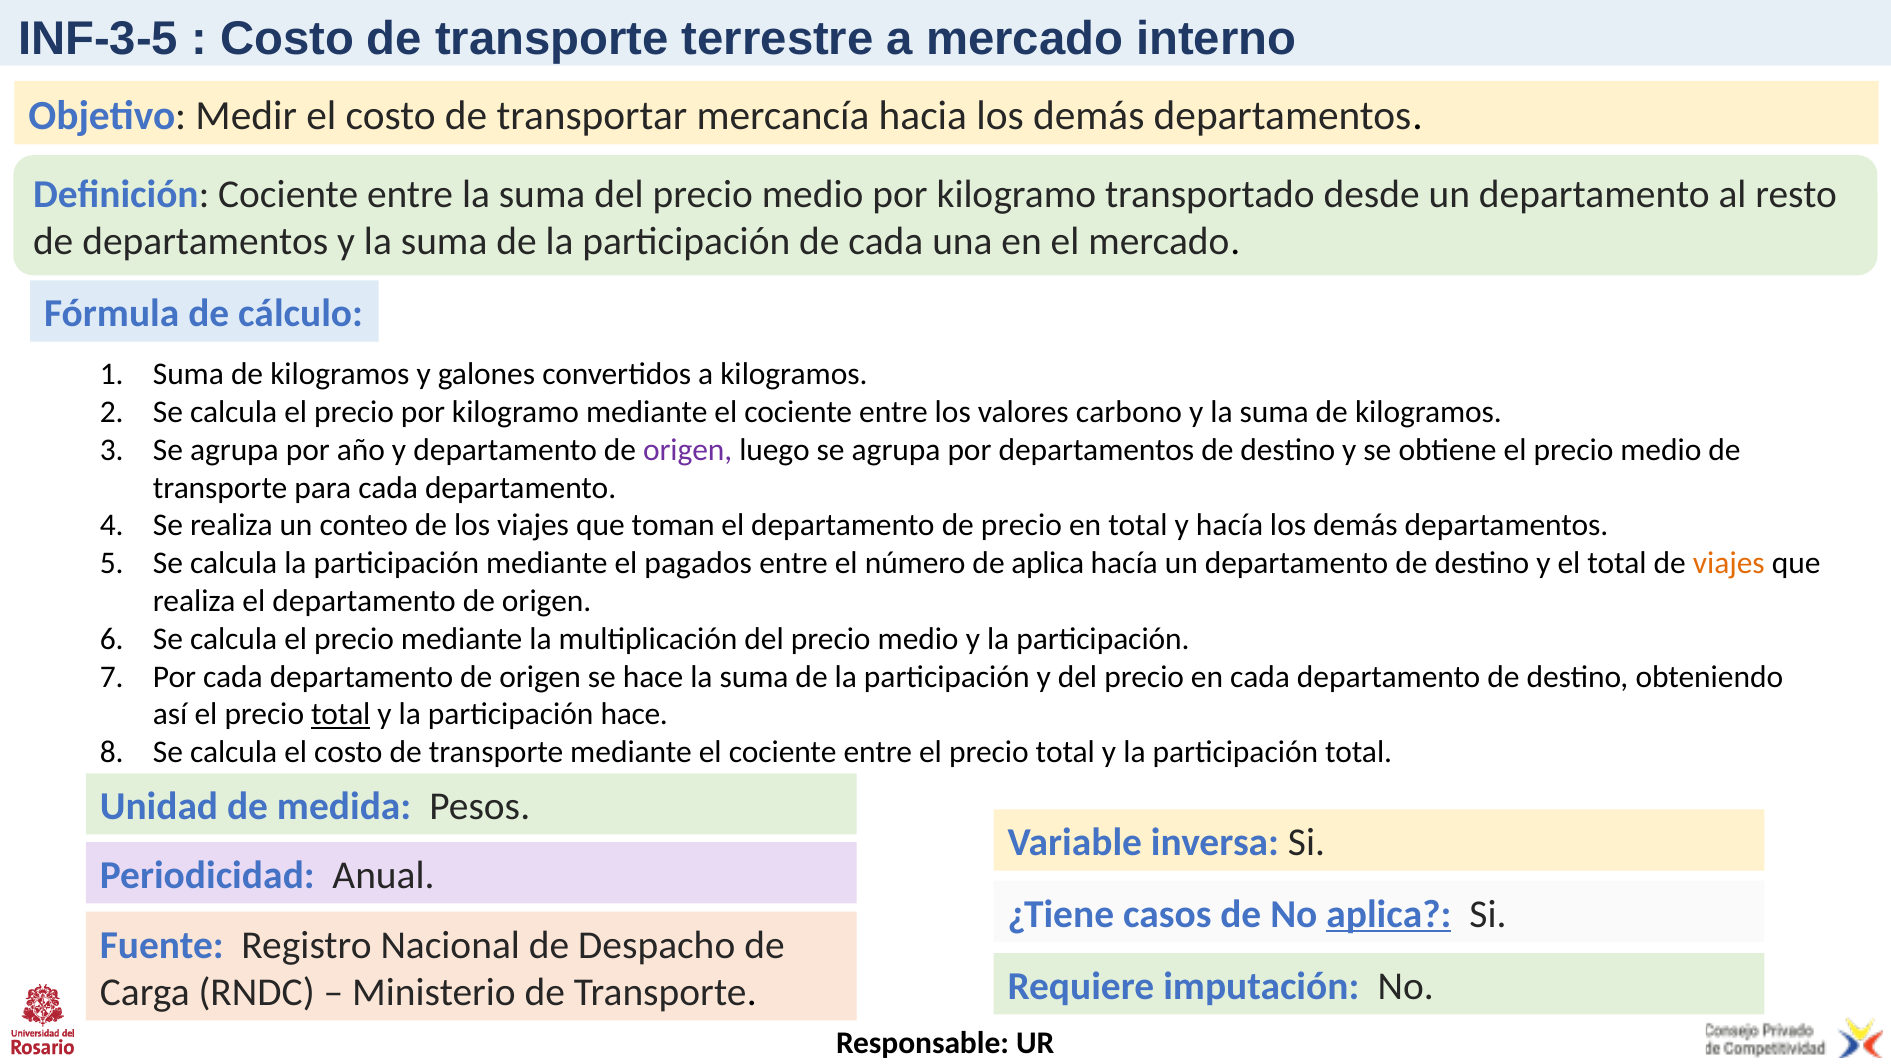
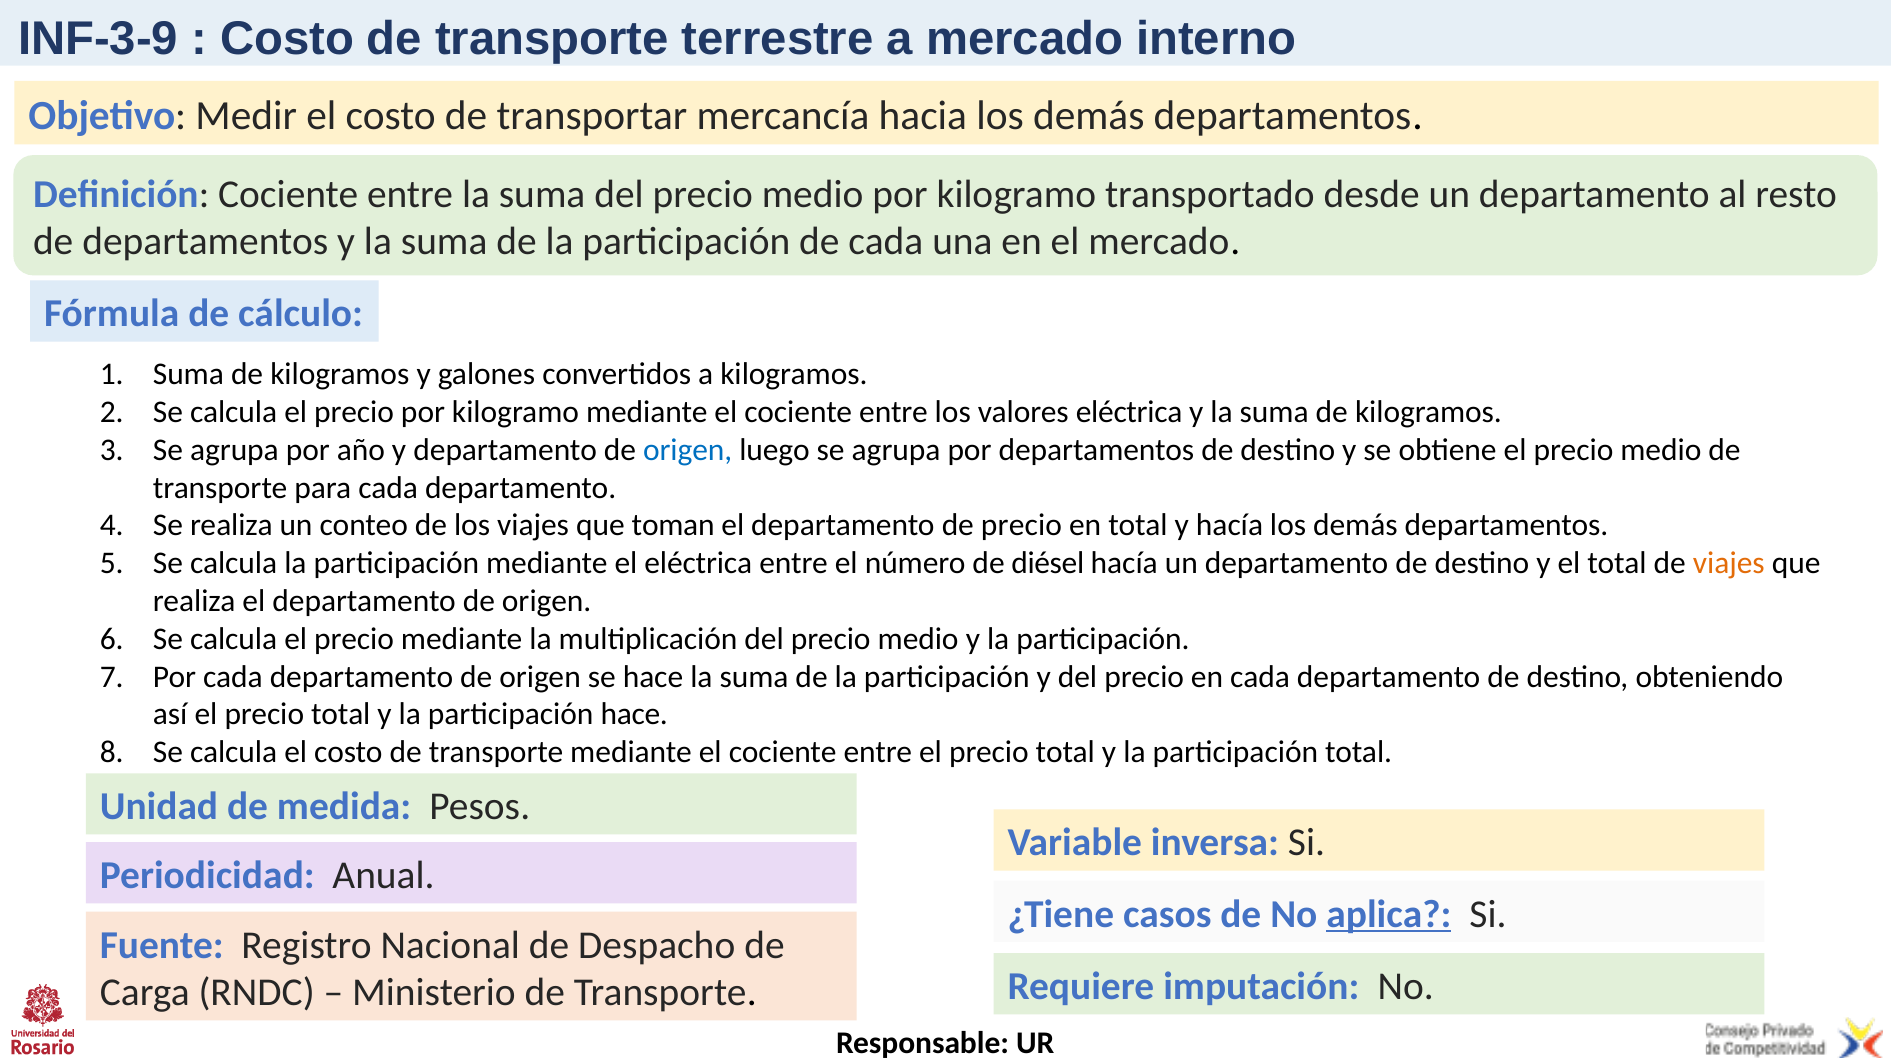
INF-3-5: INF-3-5 -> INF-3-9 (98, 39)
valores carbono: carbono -> eléctrica (1129, 412)
origen colour: purple -> blue (688, 450)
el pagados: pagados -> eléctrica (698, 563)
de aplica: aplica -> diésel (1048, 563)
total underline: present -> none (341, 714)
